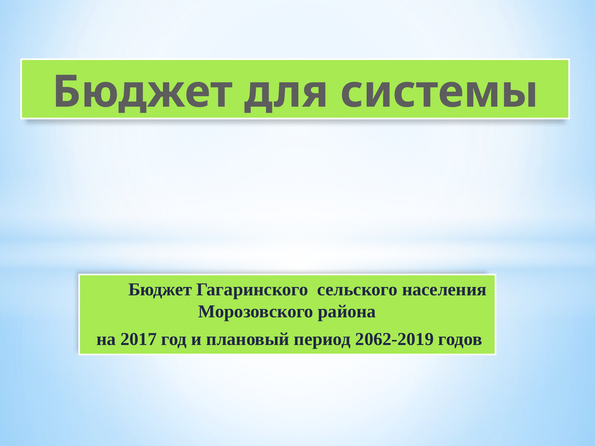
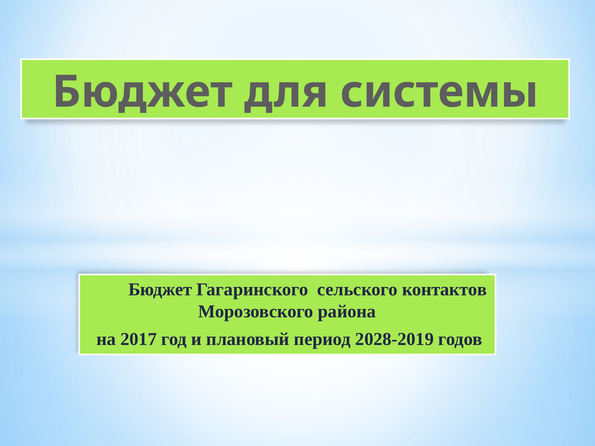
населения: населения -> контактов (444, 290)
2062-2019: 2062-2019 -> 2028-2019 (395, 339)
